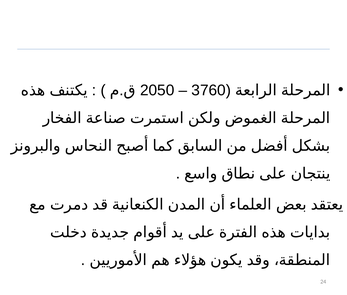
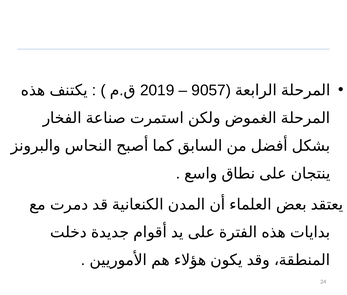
2050: 2050 -> 2019 (157, 90)
3760: 3760 -> 9057 (209, 90)
